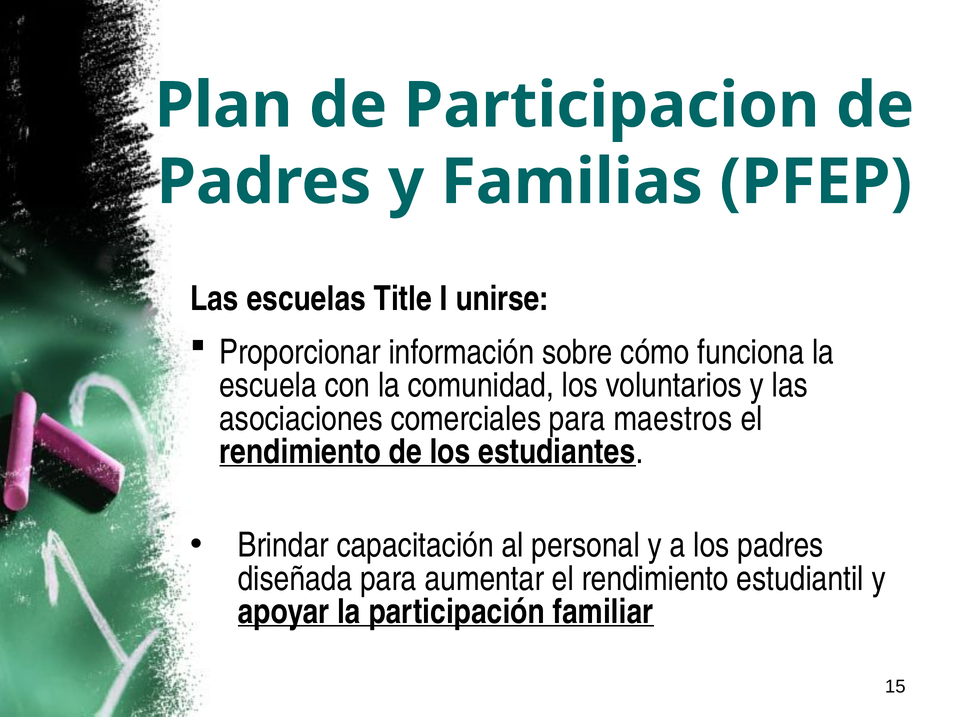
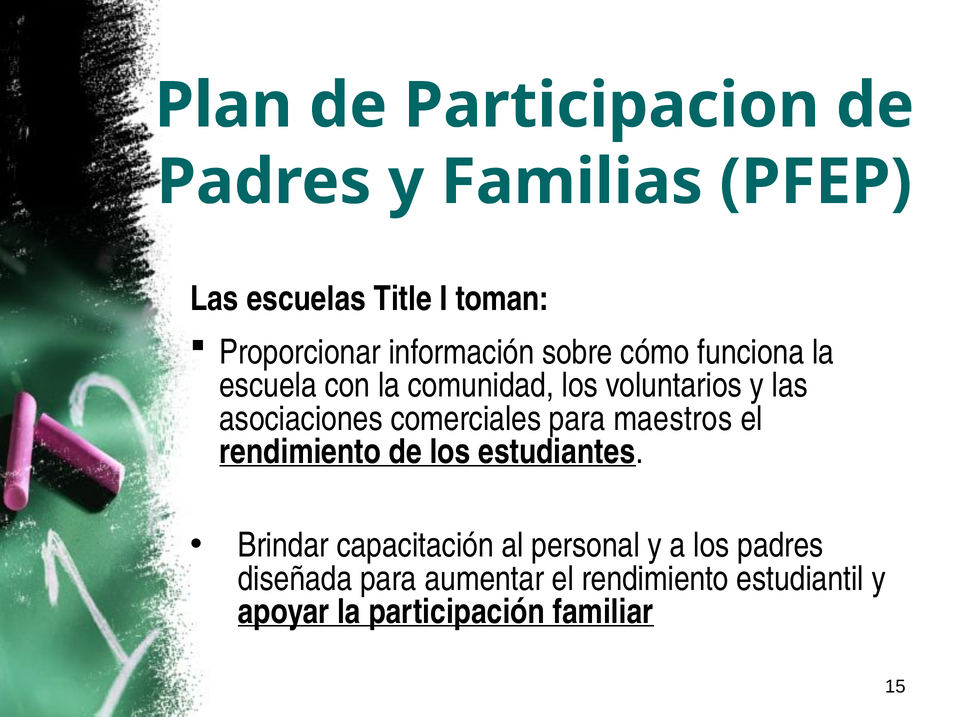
unirse: unirse -> toman (502, 298)
